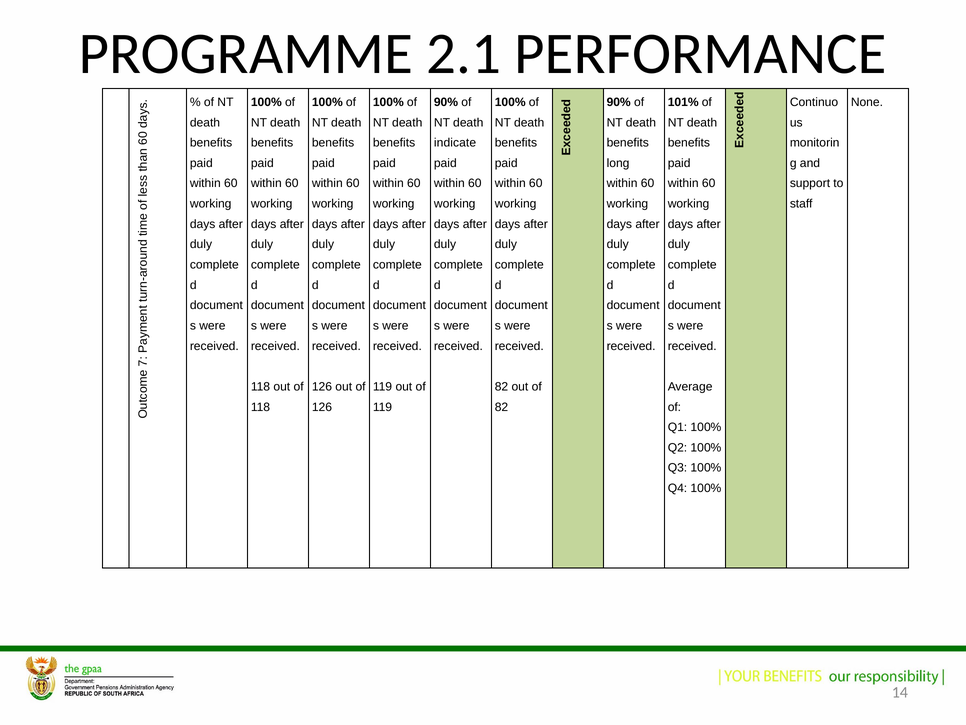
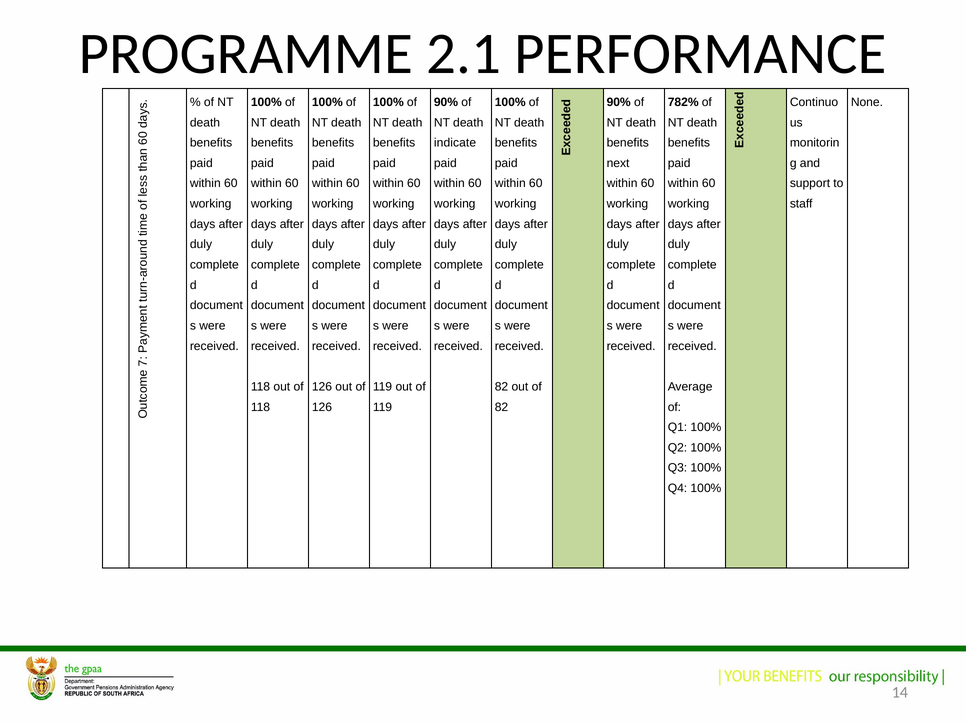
101%: 101% -> 782% (683, 102)
long: long -> next (618, 163)
